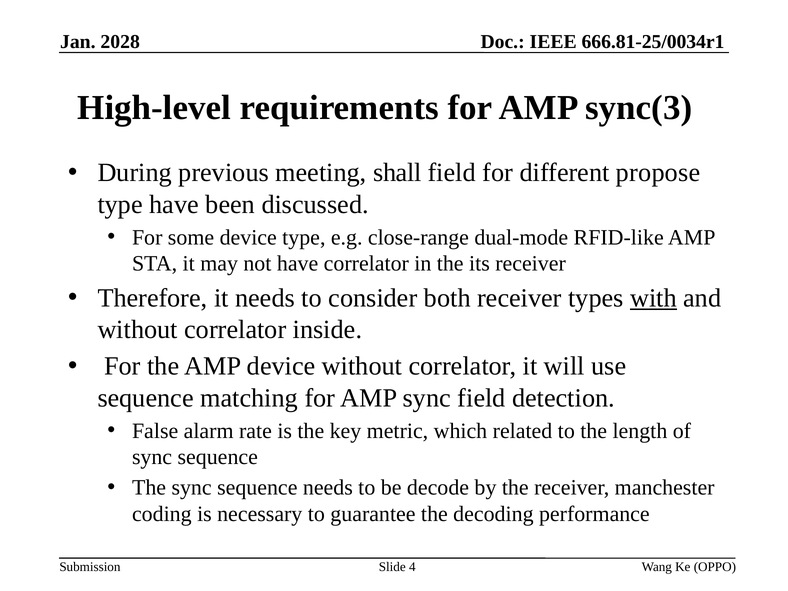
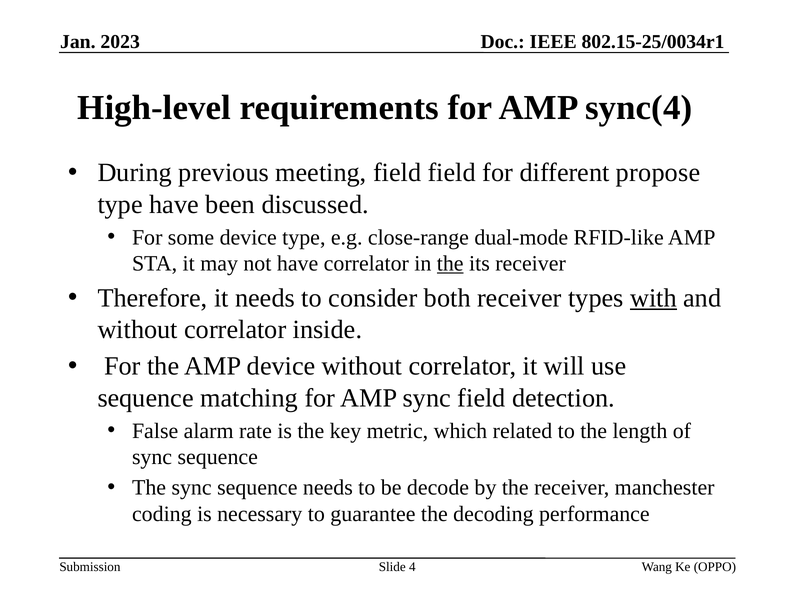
666.81-25/0034r1: 666.81-25/0034r1 -> 802.15-25/0034r1 (653, 42)
2028: 2028 -> 2023 (120, 42)
sync(3: sync(3 -> sync(4 (639, 107)
meeting shall: shall -> field (397, 173)
the underline: none -> present (450, 264)
